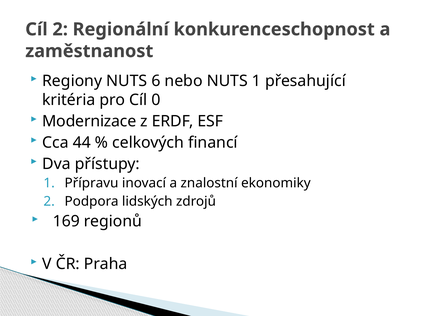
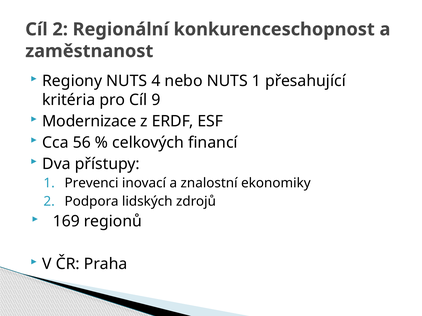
6: 6 -> 4 (156, 81)
0: 0 -> 9 (156, 100)
44: 44 -> 56 (82, 143)
Přípravu: Přípravu -> Prevenci (92, 183)
